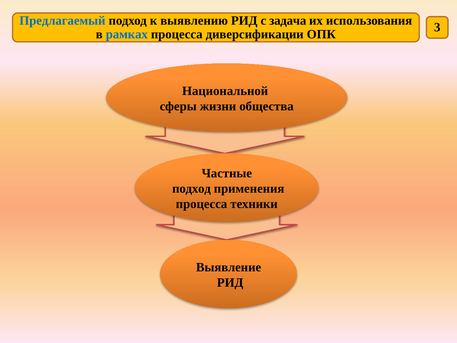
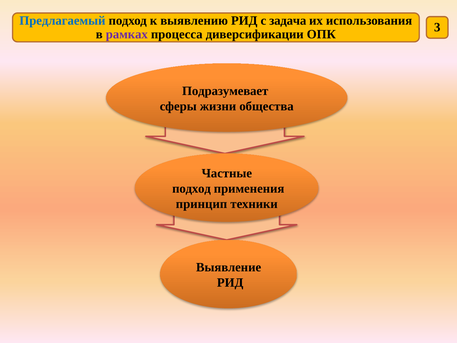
рамках colour: blue -> purple (127, 34)
Национальной: Национальной -> Подразумевает (225, 91)
процесса: процесса -> принцип (202, 204)
